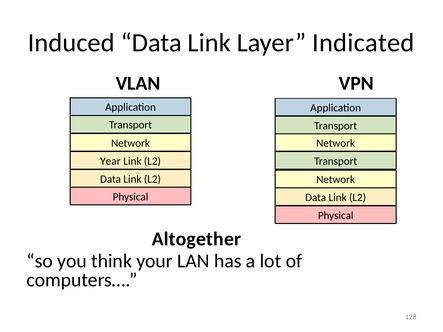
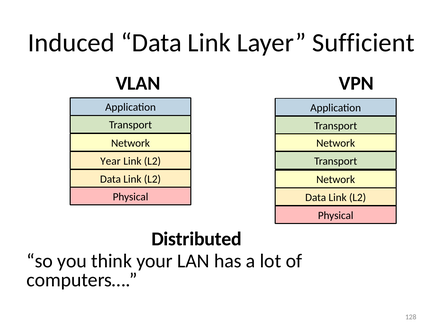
Indicated: Indicated -> Sufficient (363, 43)
Altogether: Altogether -> Distributed (197, 239)
